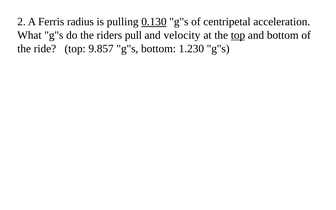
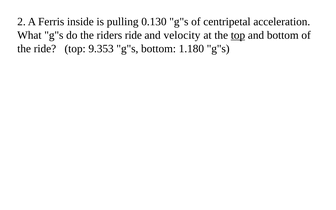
radius: radius -> inside (80, 22)
0.130 underline: present -> none (154, 22)
riders pull: pull -> ride (133, 35)
9.857: 9.857 -> 9.353 (101, 49)
1.230: 1.230 -> 1.180 (191, 49)
